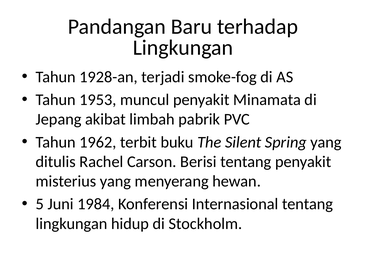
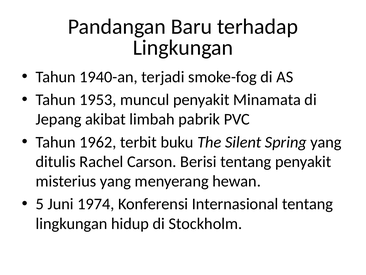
1928-an: 1928-an -> 1940-an (109, 77)
1984: 1984 -> 1974 (96, 204)
